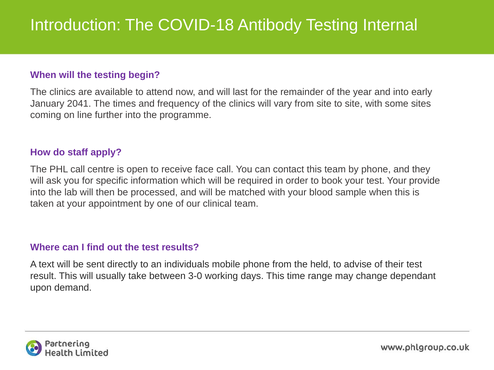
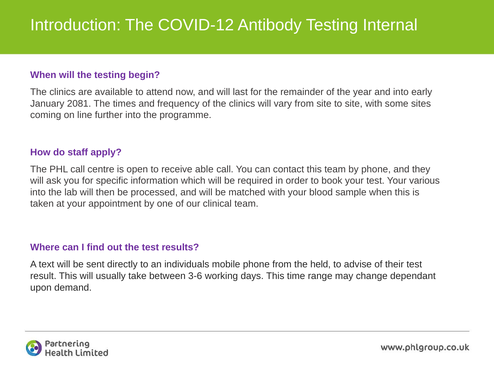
COVID-18: COVID-18 -> COVID-12 (196, 25)
2041: 2041 -> 2081 (79, 104)
face: face -> able (204, 169)
provide: provide -> various (424, 181)
3-0: 3-0 -> 3-6 (195, 276)
